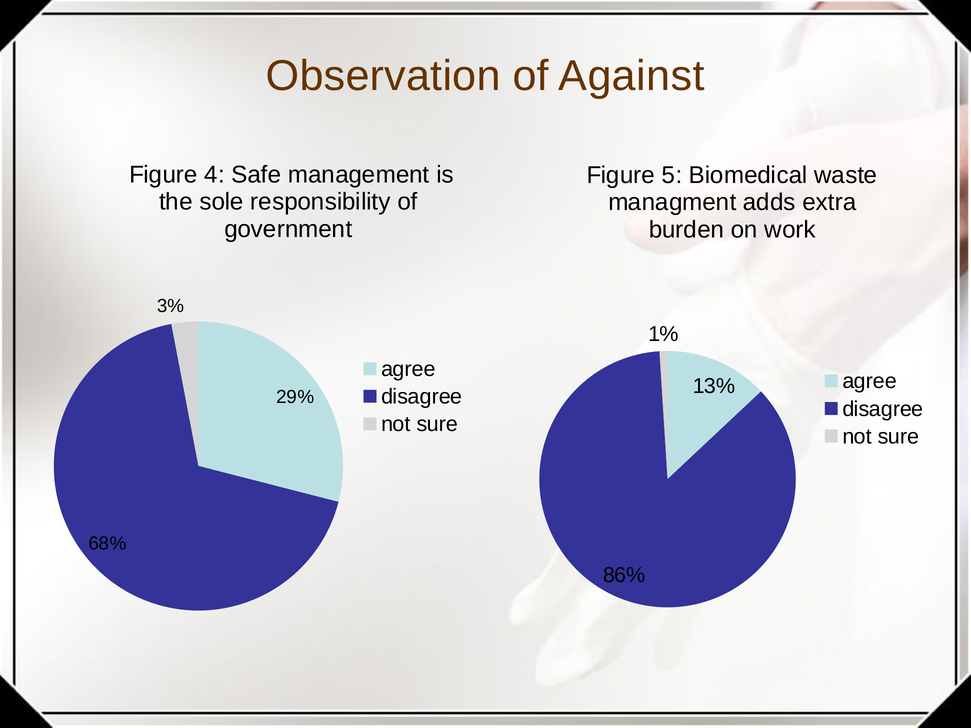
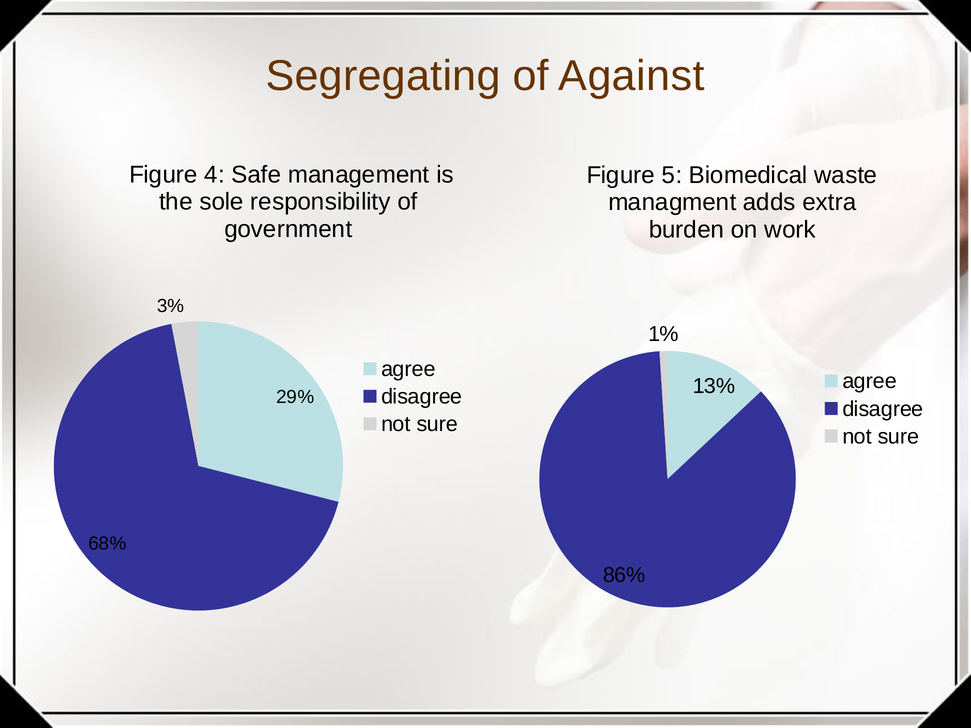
Observation: Observation -> Segregating (383, 76)
